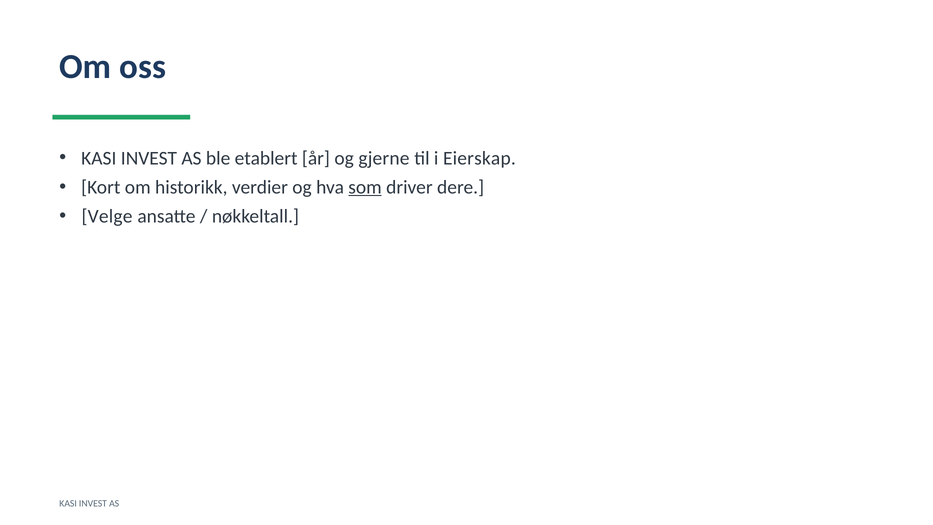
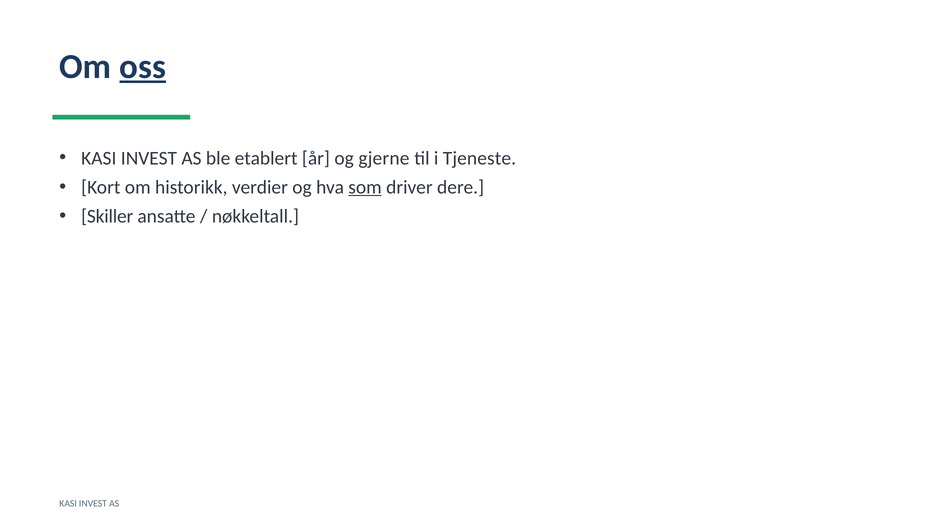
oss underline: none -> present (143, 67)
Eierskap: Eierskap -> Tjeneste (479, 158)
Velge: Velge -> Skiller (107, 216)
